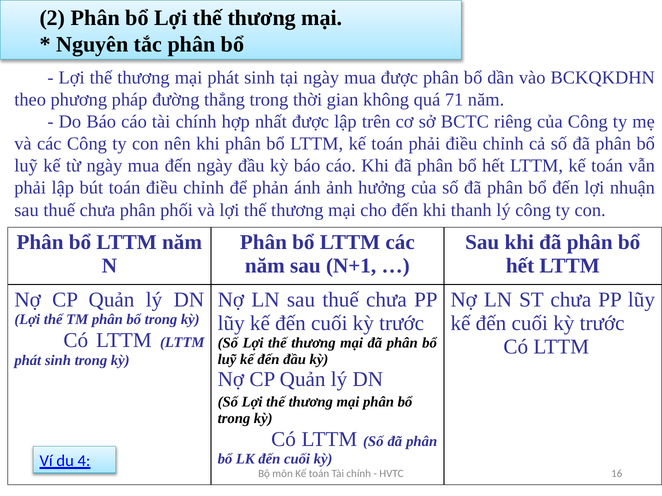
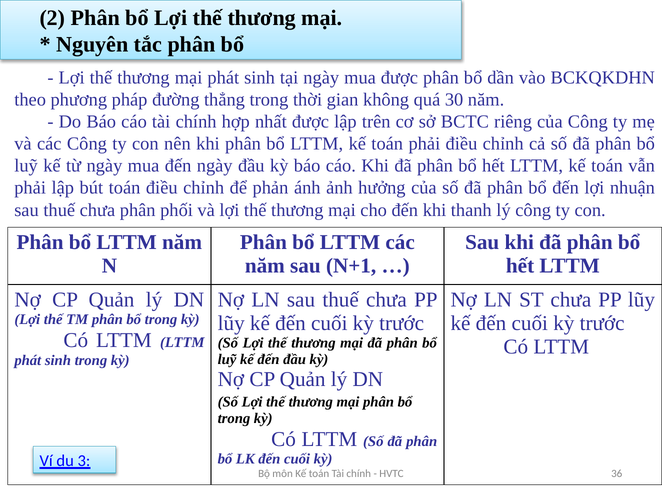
71: 71 -> 30 (454, 100)
4: 4 -> 3 (84, 461)
16: 16 -> 36 (617, 474)
